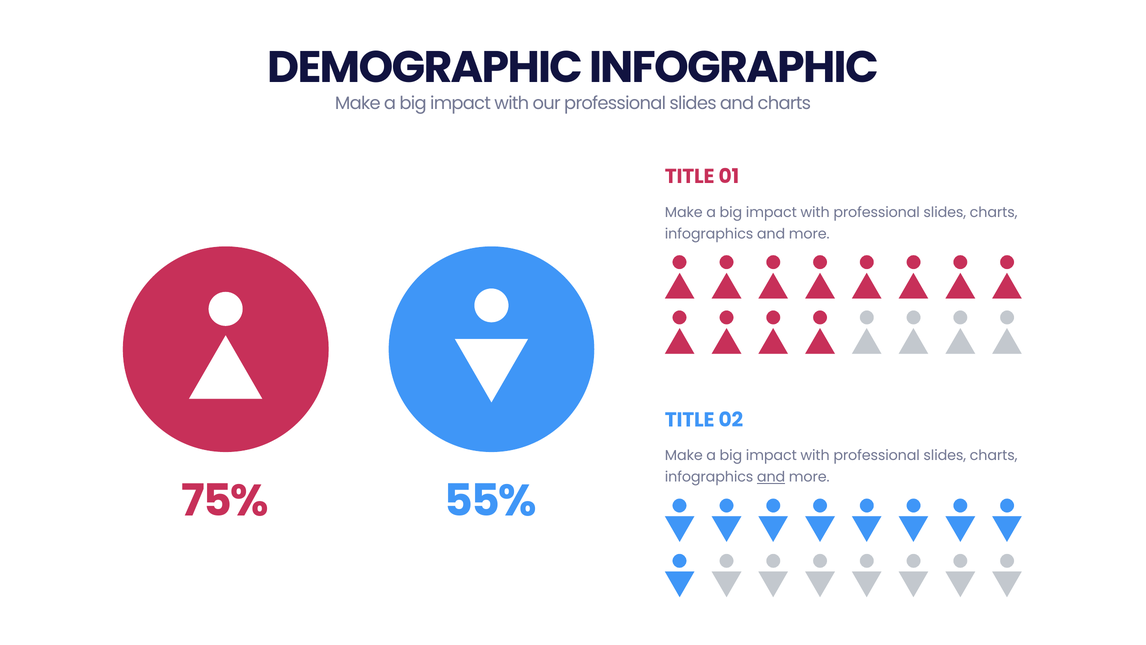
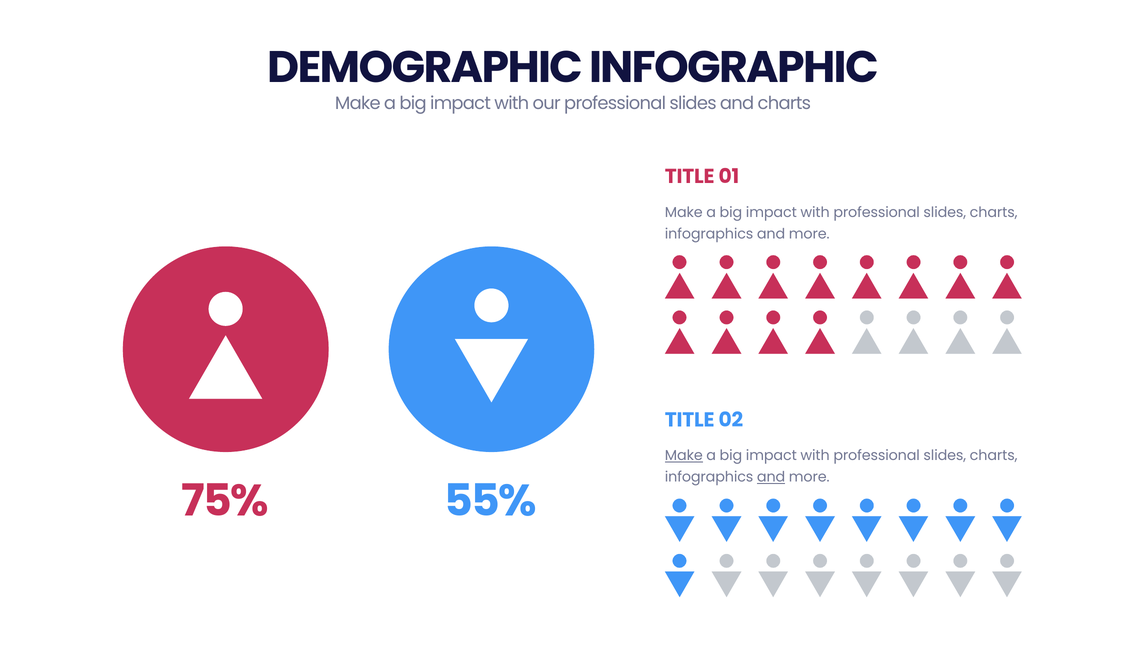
Make underline: none -> present (684, 456)
